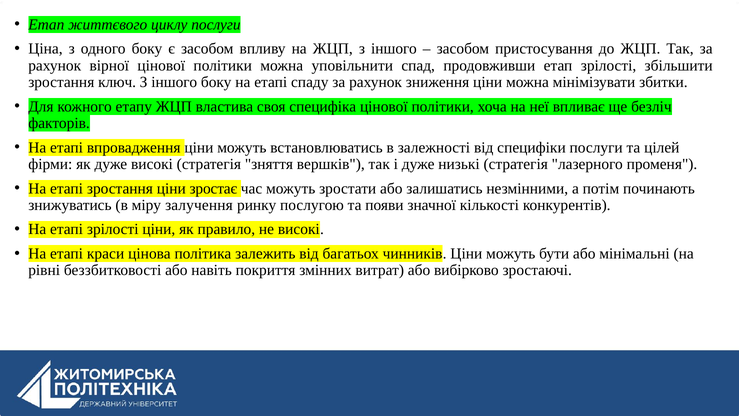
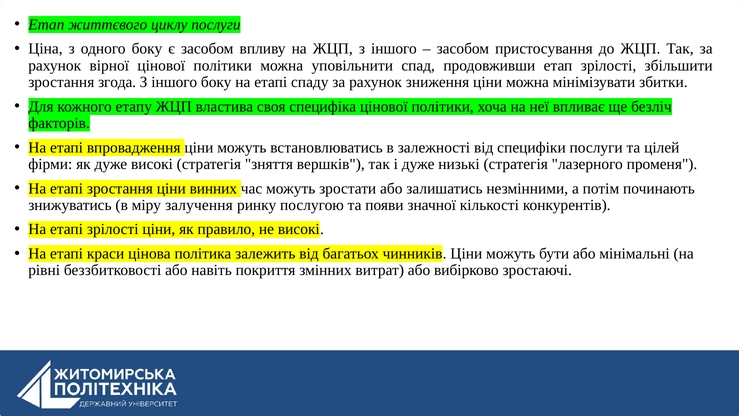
ключ: ключ -> згода (117, 82)
зростає: зростає -> винних (213, 188)
